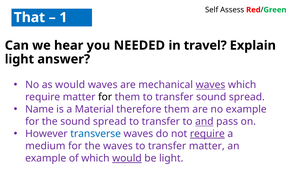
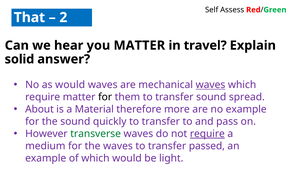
1: 1 -> 2 (63, 18)
you NEEDED: NEEDED -> MATTER (139, 46)
light: light -> solid (19, 59)
Name: Name -> About (39, 110)
therefore them: them -> more (177, 110)
the sound spread: spread -> quickly (110, 122)
and underline: present -> none (204, 122)
transverse colour: blue -> green (96, 134)
transfer matter: matter -> passed (207, 147)
would underline: present -> none (127, 159)
